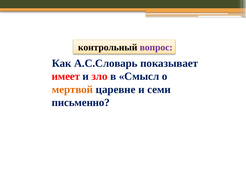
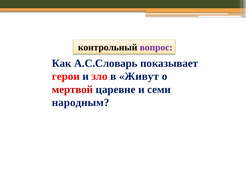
имеет: имеет -> герои (66, 77)
Смысл: Смысл -> Живут (139, 77)
мертвой colour: orange -> red (72, 90)
письменно: письменно -> народным (81, 103)
